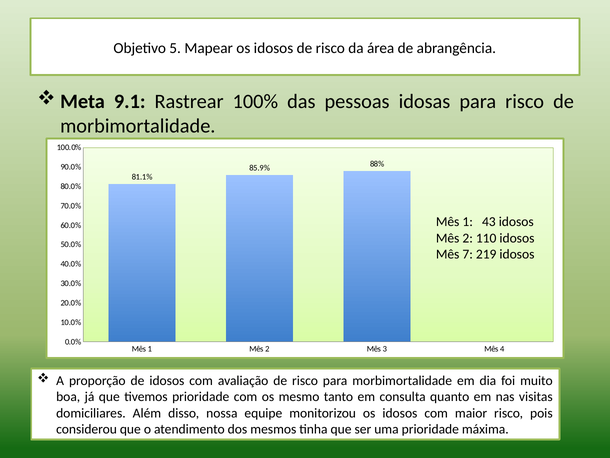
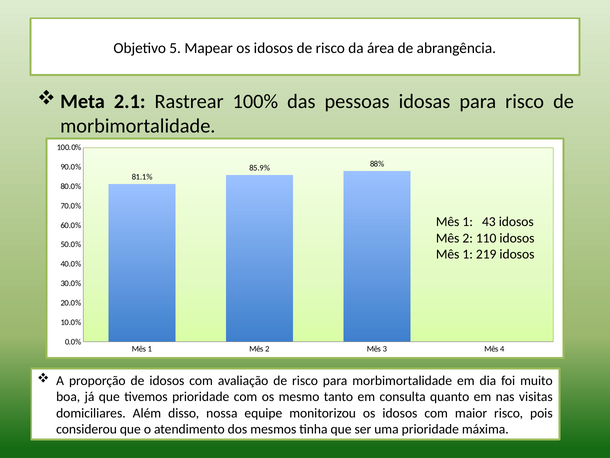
9.1: 9.1 -> 2.1 (130, 101)
7: 7 -> 1 (468, 254)
